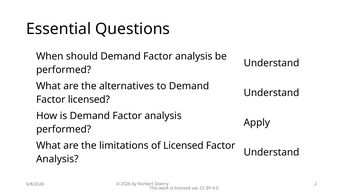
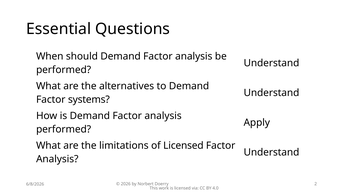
Factor licensed: licensed -> systems (89, 100)
